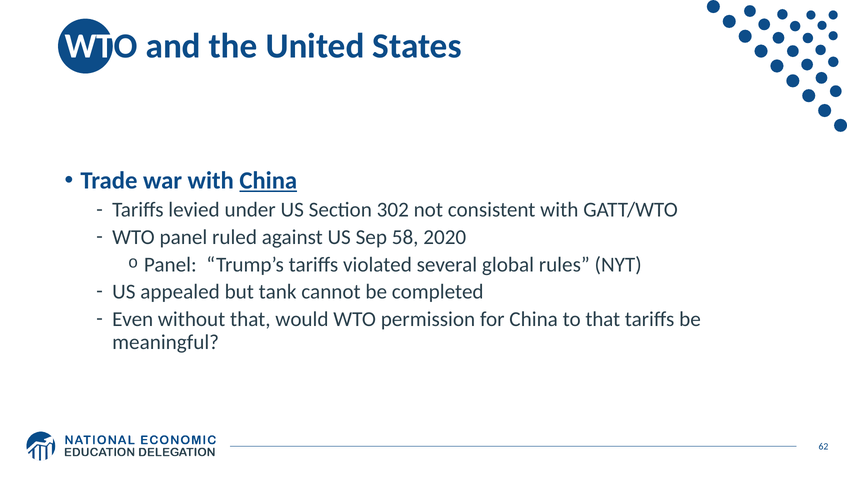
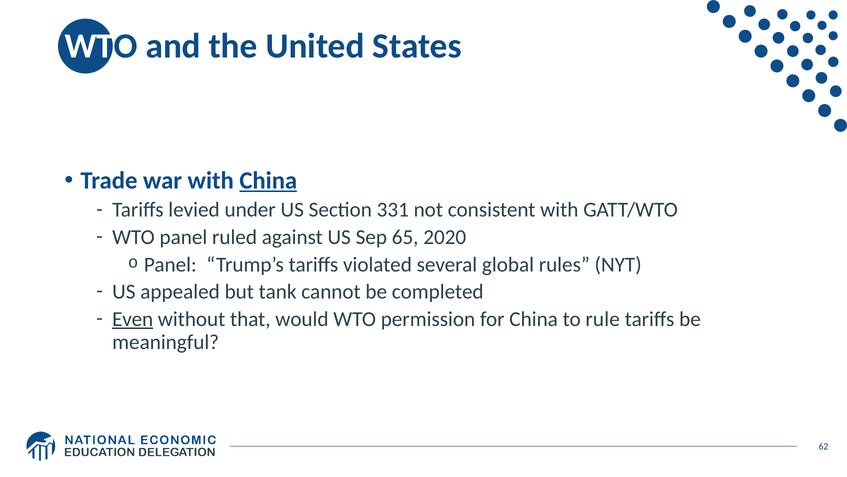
302: 302 -> 331 (393, 210)
58: 58 -> 65 (405, 237)
Even underline: none -> present (133, 319)
to that: that -> rule (603, 319)
